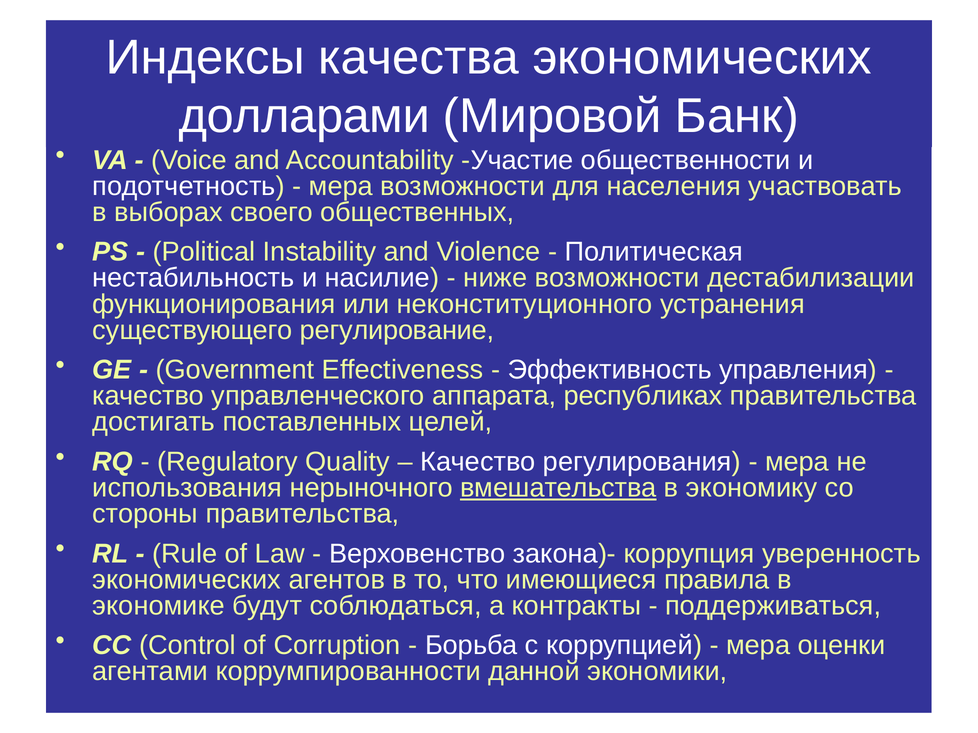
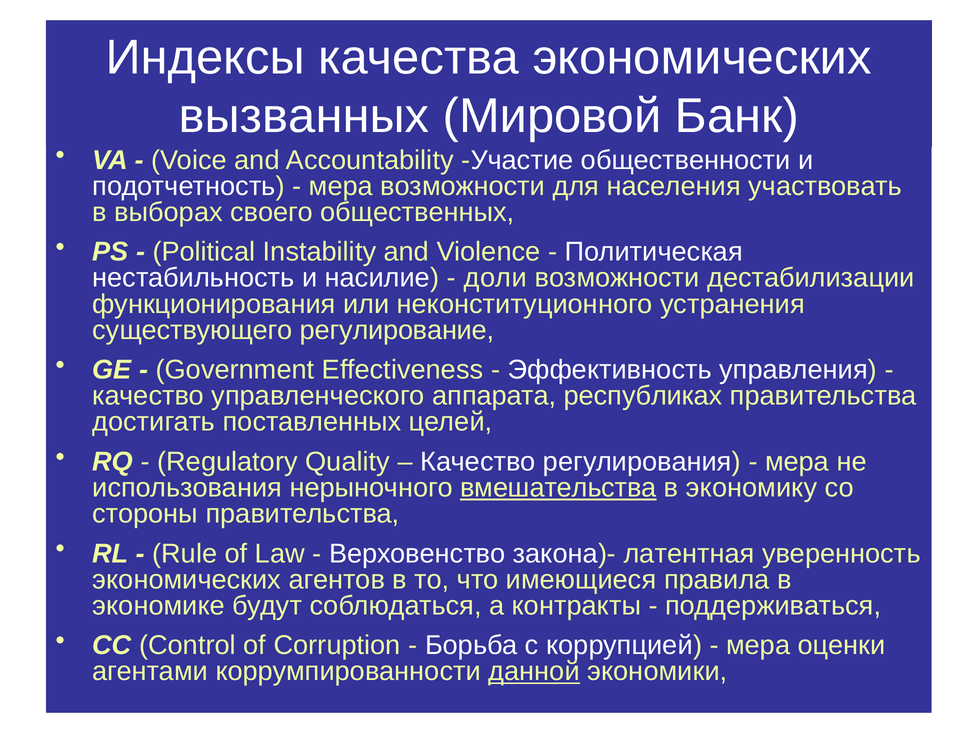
долларами: долларами -> вызванных (304, 116)
ниже: ниже -> доли (495, 278)
коррупция: коррупция -> латентная (689, 554)
данной underline: none -> present (534, 672)
